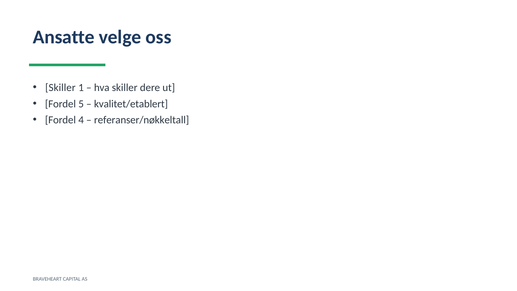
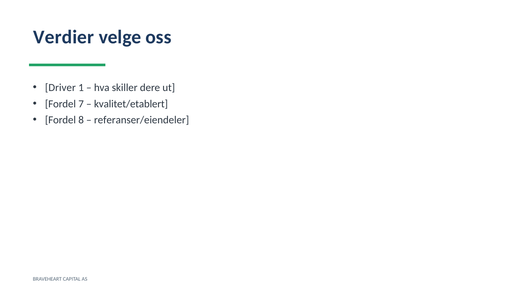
Ansatte: Ansatte -> Verdier (64, 37)
Skiller: Skiller -> Driver (60, 88)
5: 5 -> 7 (81, 104)
4: 4 -> 8 (81, 120)
referanser/nøkkeltall: referanser/nøkkeltall -> referanser/eiendeler (142, 120)
